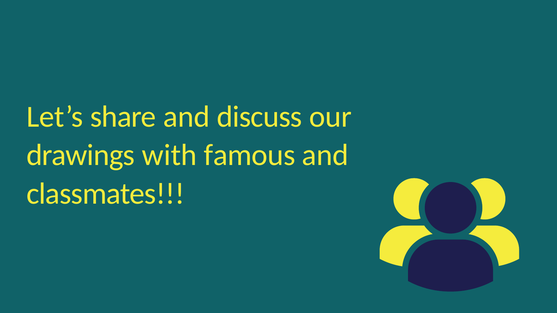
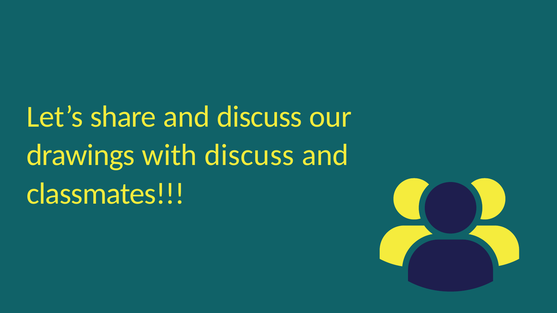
with famous: famous -> discuss (249, 155)
